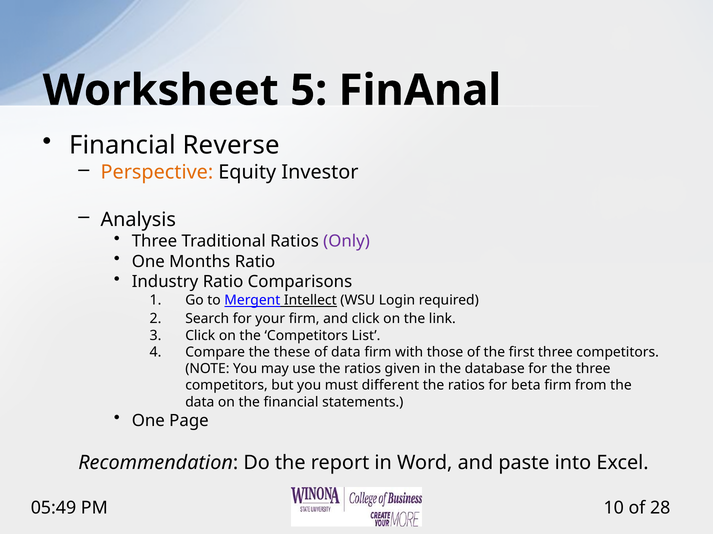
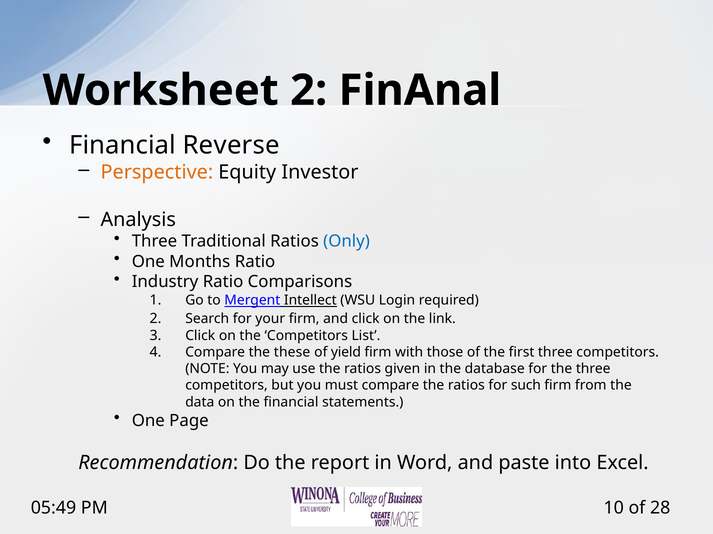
Worksheet 5: 5 -> 2 (309, 91)
Only colour: purple -> blue (347, 242)
of data: data -> yield (346, 353)
must different: different -> compare (390, 386)
beta: beta -> such (526, 386)
